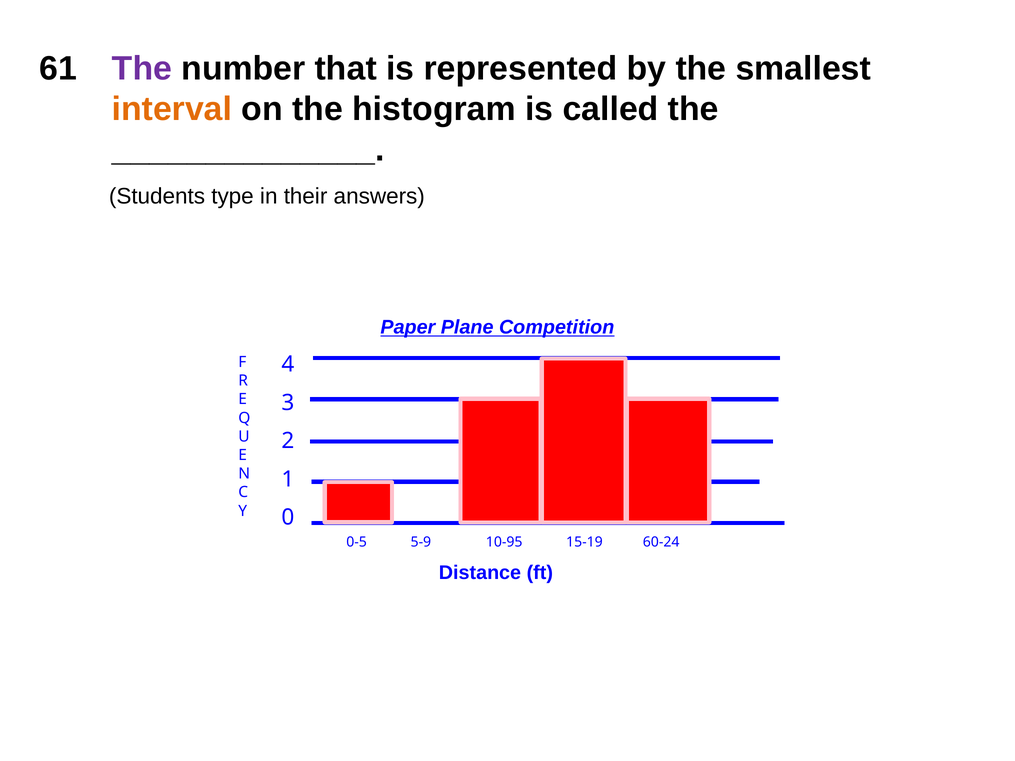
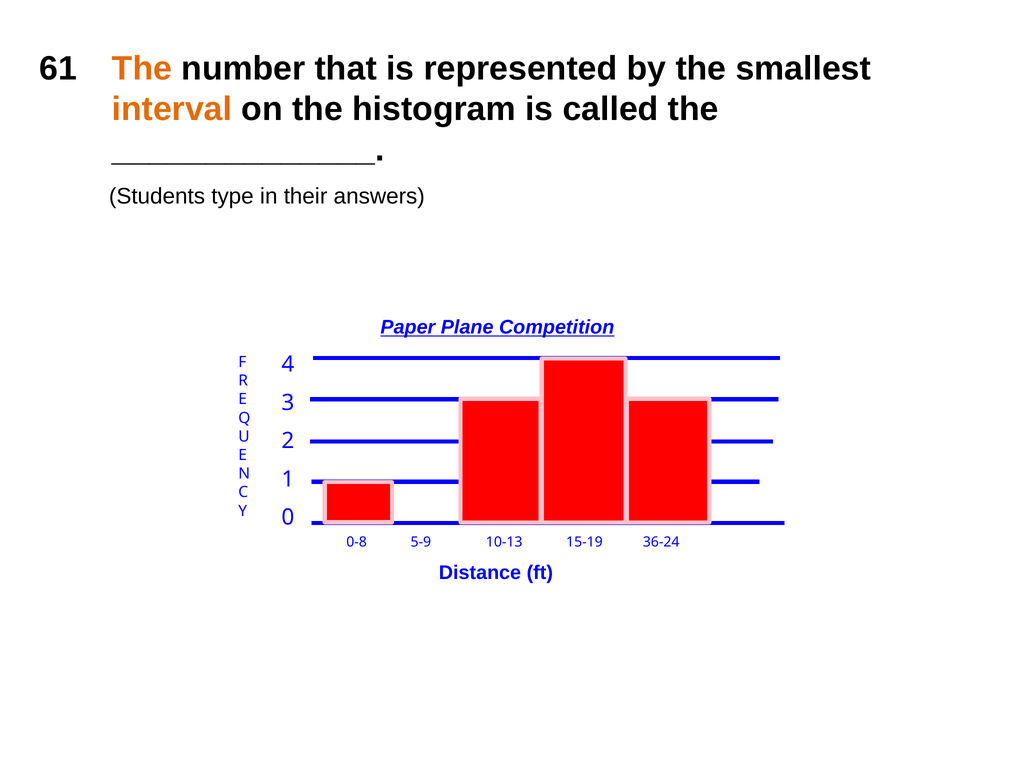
The colour: purple -> orange (142, 69)
0-5: 0-5 -> 0-8 (357, 542)
10-95: 10-95 -> 10-13 (504, 542)
60-24: 60-24 -> 36-24 (661, 542)
